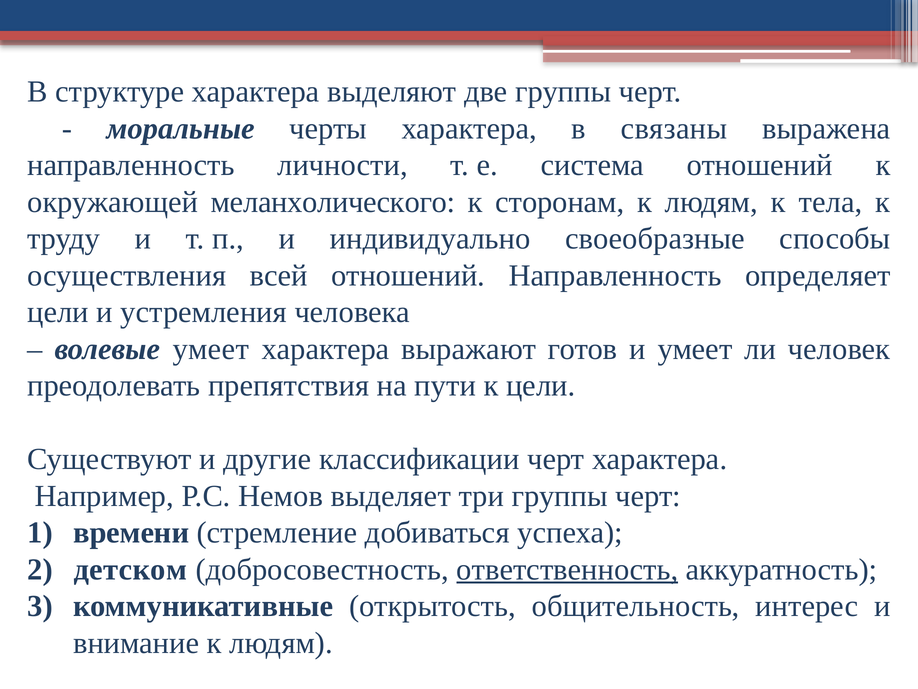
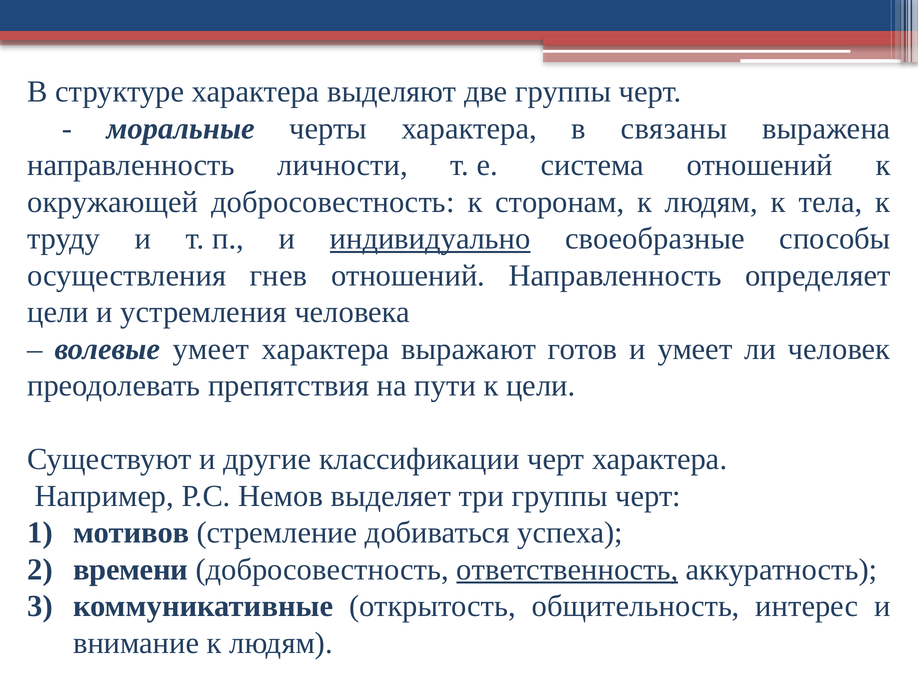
окружающей меланхолического: меланхолического -> добросовестность (333, 202)
индивидуально underline: none -> present (430, 239)
всей: всей -> гнев (279, 275)
времени: времени -> мотивов (131, 532)
детском: детском -> времени (131, 569)
